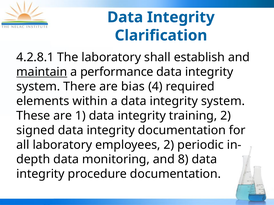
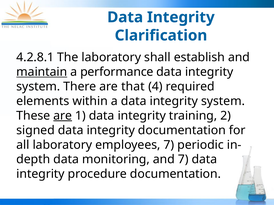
bias: bias -> that (133, 87)
are underline: none -> present (63, 116)
employees 2: 2 -> 7 (169, 145)
and 8: 8 -> 7 (183, 160)
